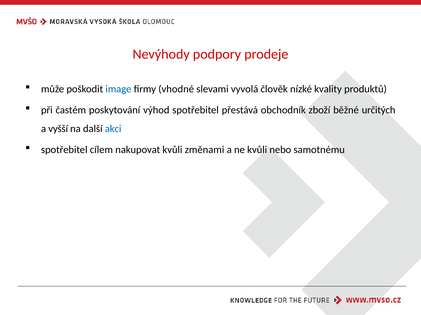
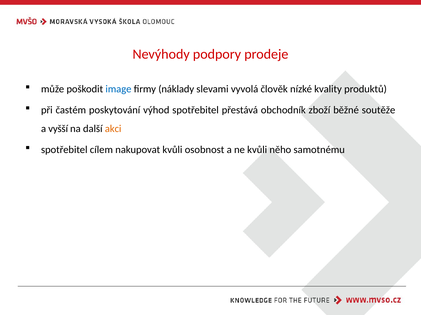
vhodné: vhodné -> náklady (176, 89)
určitých: určitých -> soutěže (379, 110)
akci colour: blue -> orange (113, 129)
změnami: změnami -> osobnost (205, 150)
nebo: nebo -> něho (280, 150)
